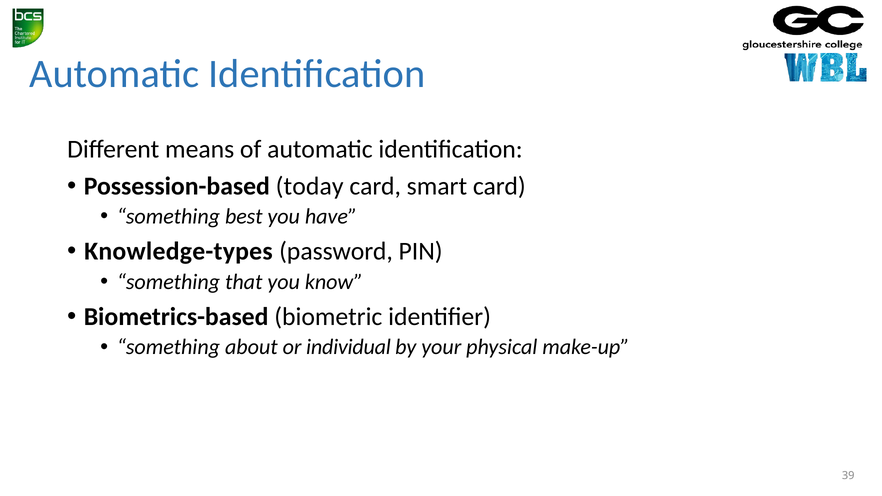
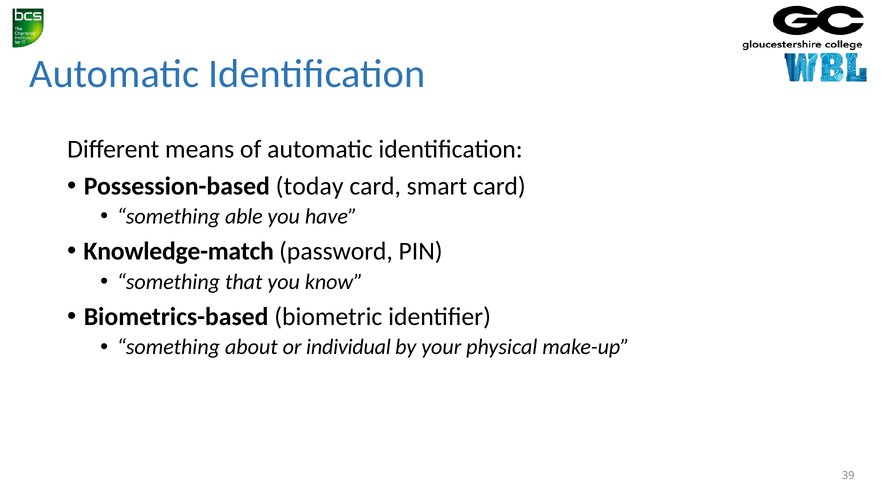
best: best -> able (244, 217)
Knowledge-types: Knowledge-types -> Knowledge-match (179, 251)
